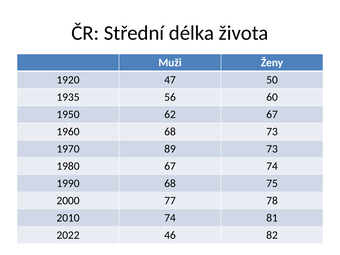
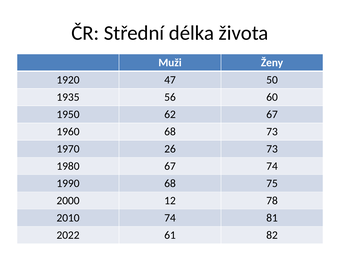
89: 89 -> 26 (170, 149)
77: 77 -> 12 (170, 201)
46: 46 -> 61 (170, 235)
